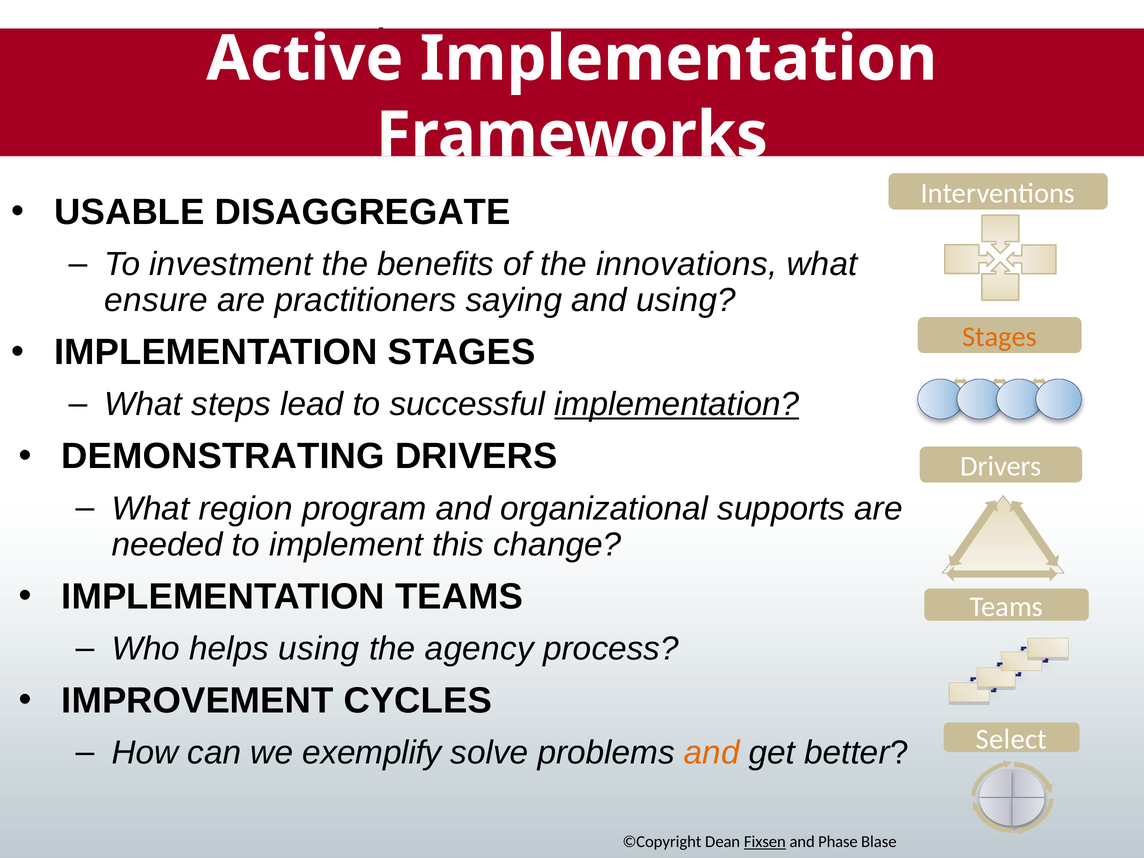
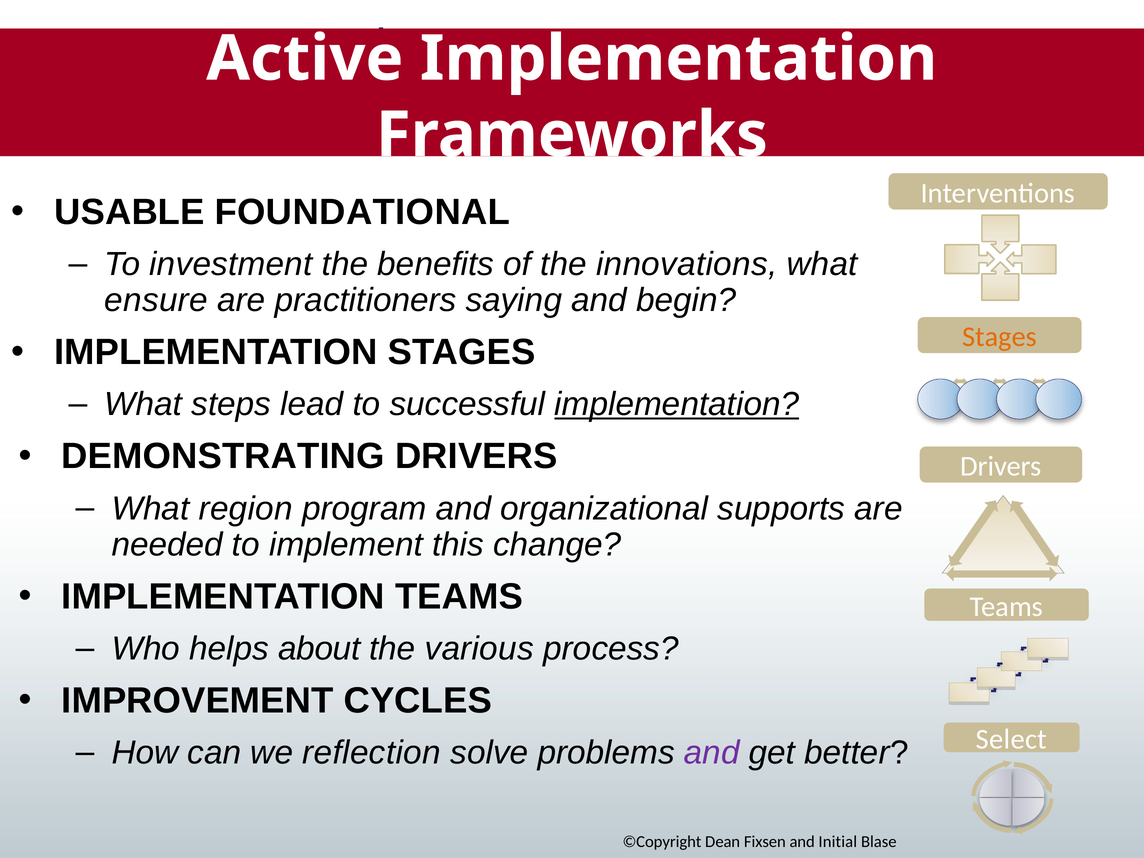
DISAGGREGATE: DISAGGREGATE -> FOUNDATIONAL (362, 212)
and using: using -> begin (686, 300)
helps using: using -> about (319, 649)
agency: agency -> various (479, 649)
exemplify: exemplify -> reflection (372, 753)
and colour: orange -> purple (712, 753)
Fixsen underline: present -> none (765, 842)
Phase: Phase -> Initial (838, 842)
